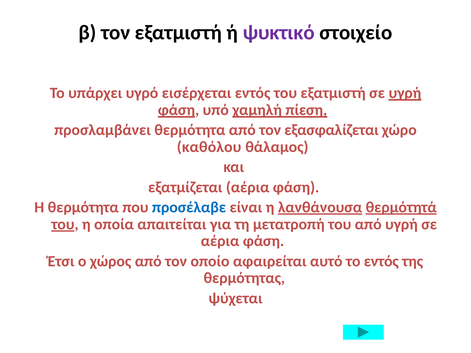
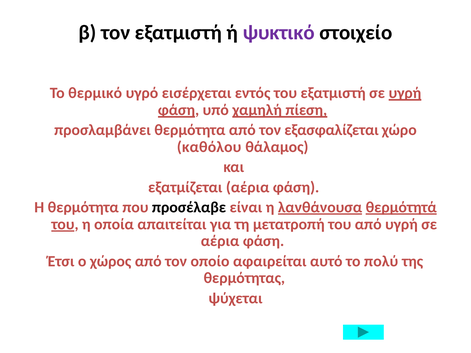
υπάρχει: υπάρχει -> θερμικό (95, 93)
προσέλαβε colour: blue -> black (189, 207)
το εντός: εντός -> πολύ (381, 261)
